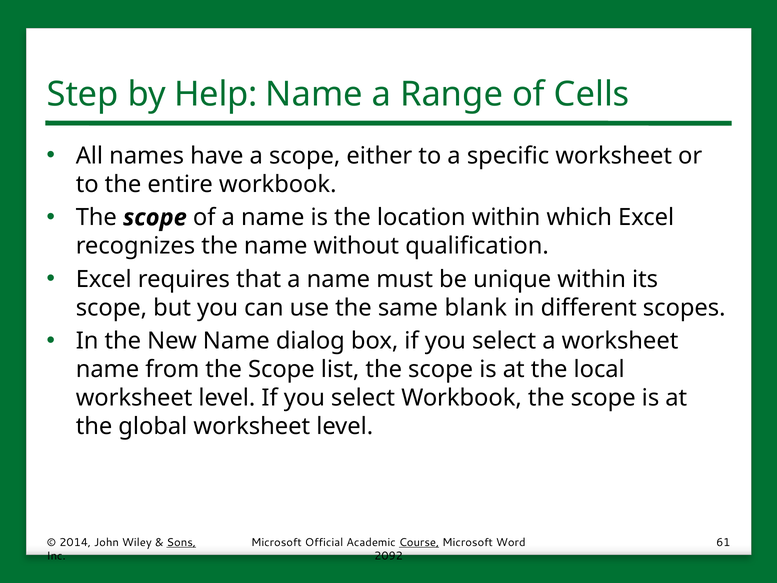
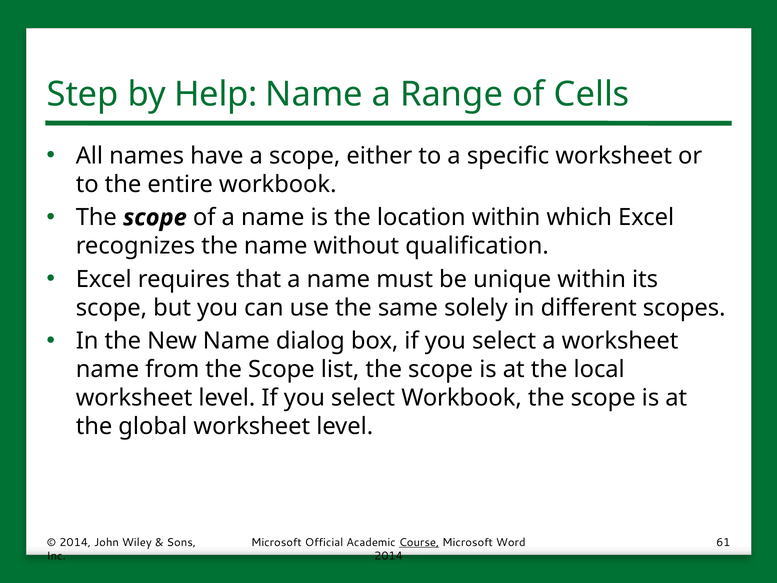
blank: blank -> solely (476, 308)
Sons underline: present -> none (181, 542)
2092: 2092 -> 2014 (389, 556)
